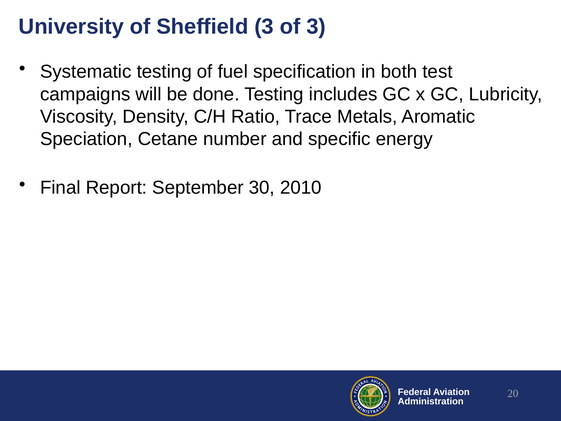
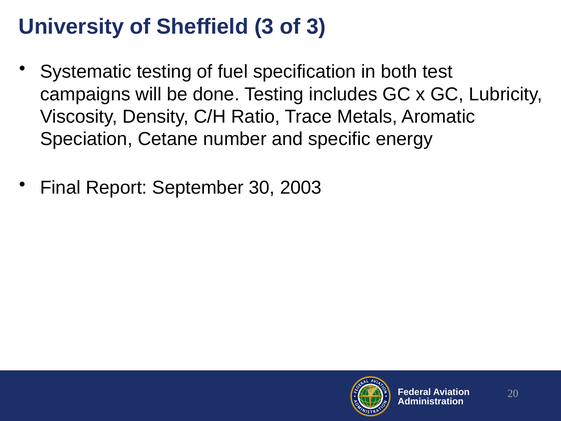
2010: 2010 -> 2003 (301, 188)
